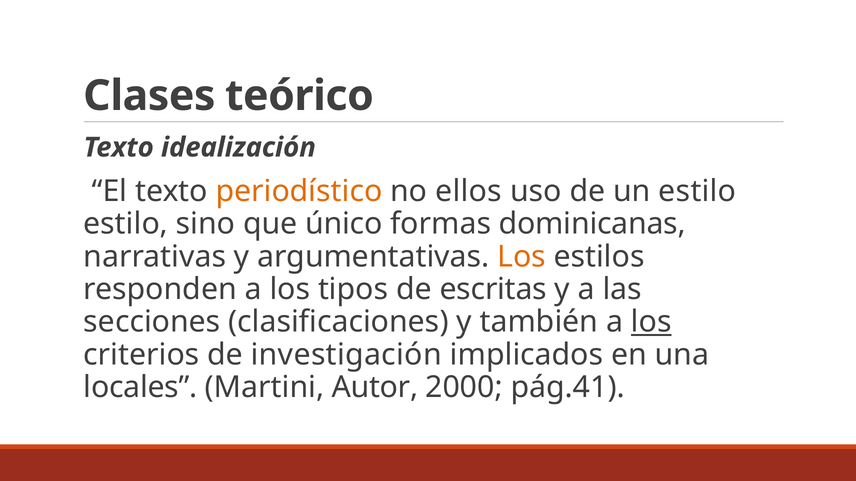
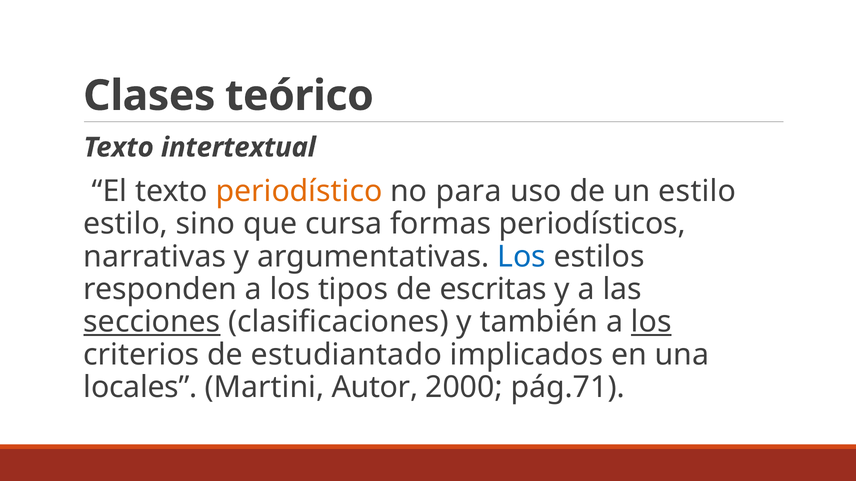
idealización: idealización -> intertextual (238, 148)
ellos: ellos -> para (469, 191)
único: único -> cursa (344, 224)
dominicanas: dominicanas -> periodísticos (592, 224)
Los colour: orange -> blue (522, 257)
secciones underline: none -> present (152, 322)
investigación: investigación -> estudiantado (346, 355)
pág.41: pág.41 -> pág.71 (568, 388)
